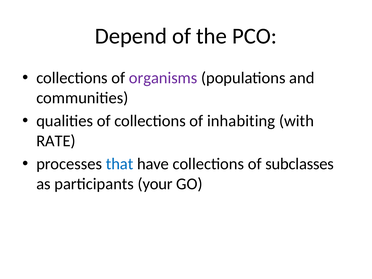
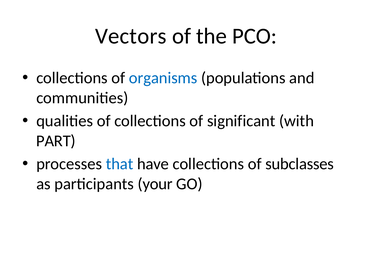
Depend: Depend -> Vectors (131, 36)
organisms colour: purple -> blue (163, 78)
inhabiting: inhabiting -> significant (241, 121)
RATE: RATE -> PART (56, 141)
